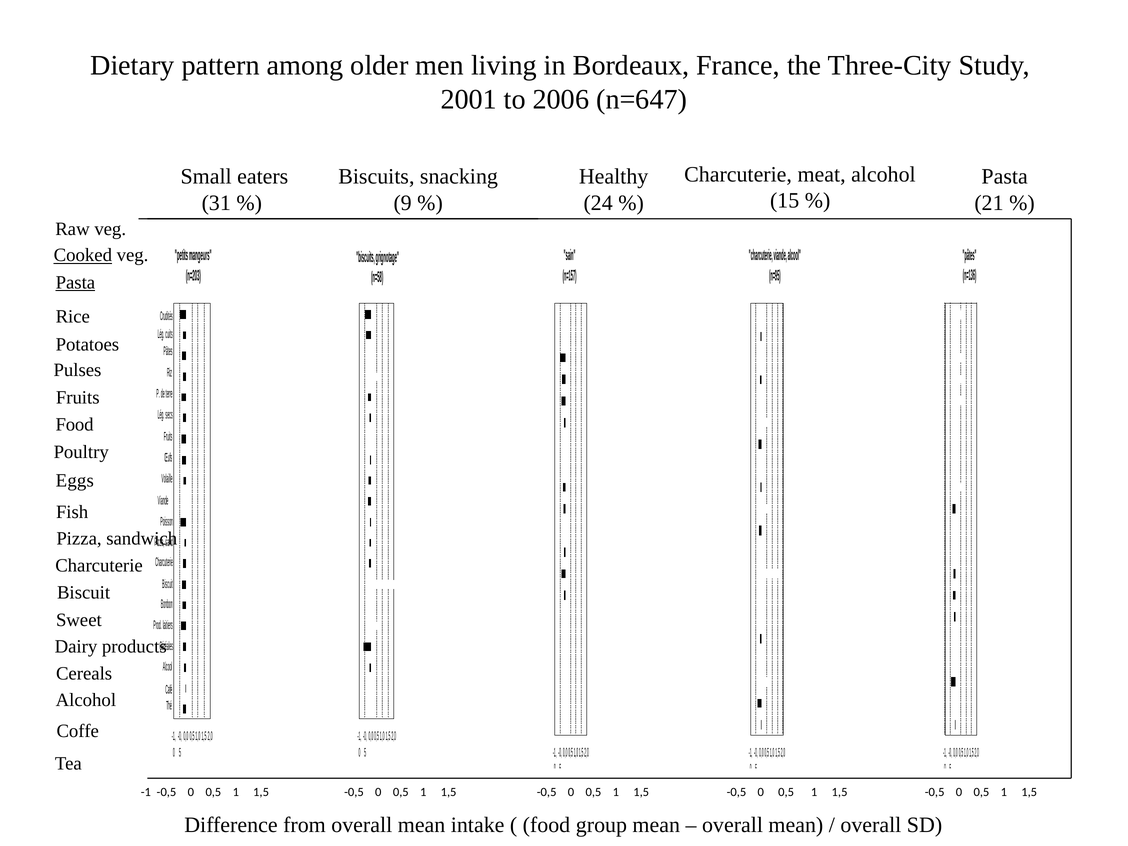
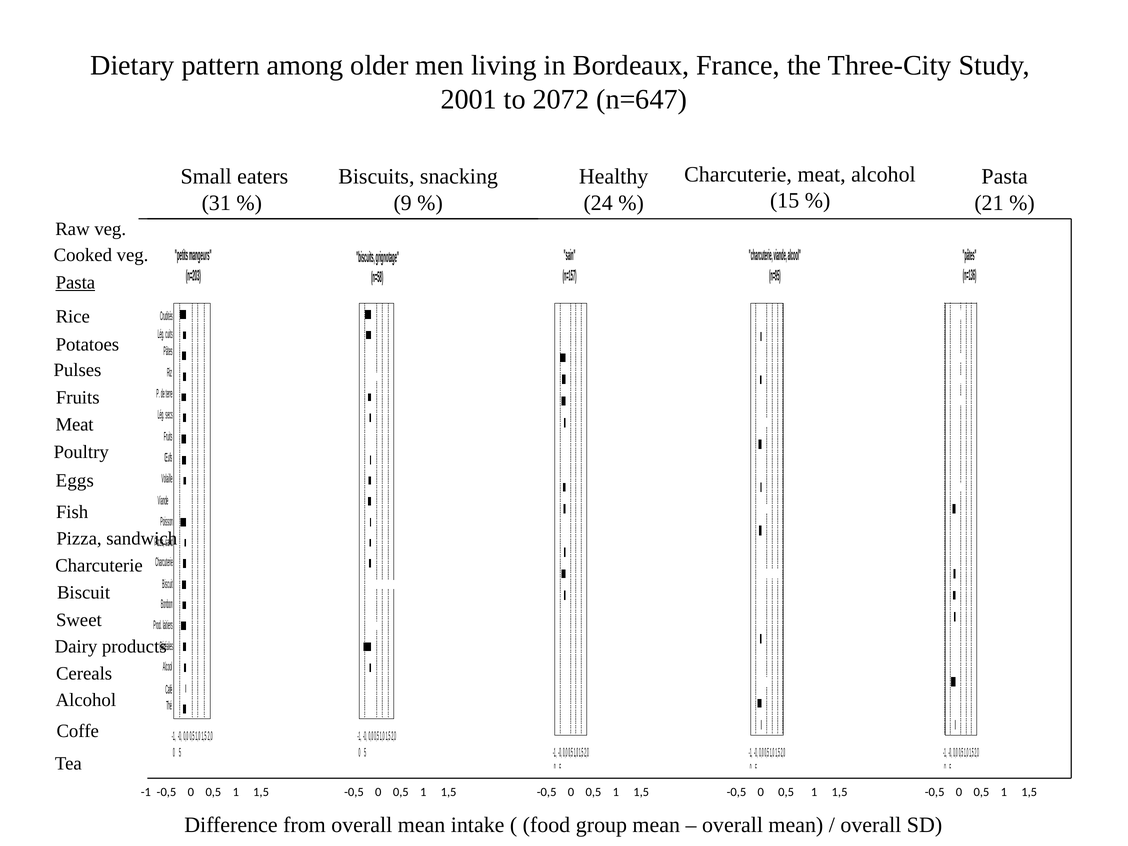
2006: 2006 -> 2072 (561, 99)
Cooked underline: present -> none (83, 255)
Food: Food -> Meat (75, 425)
